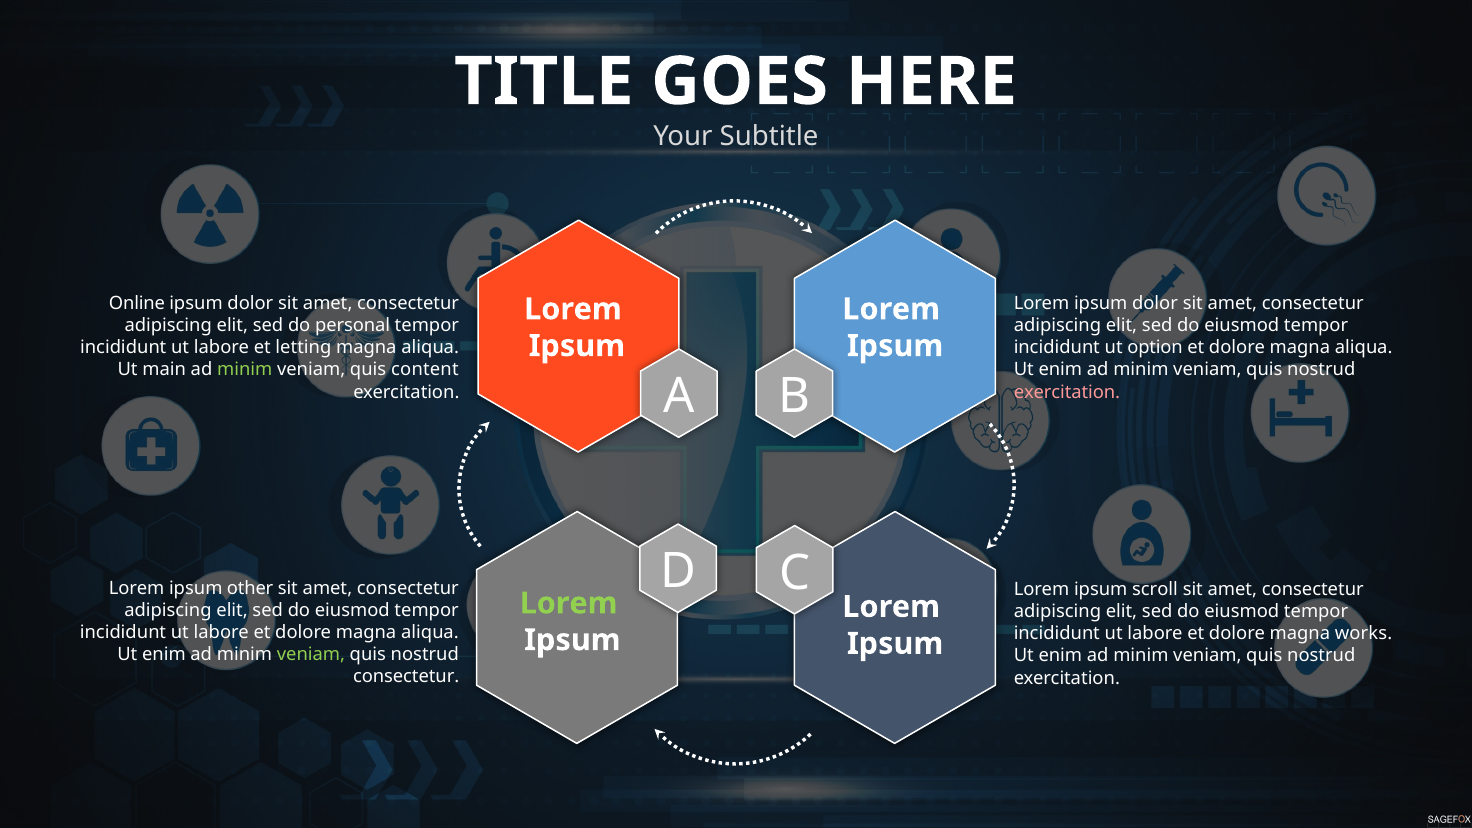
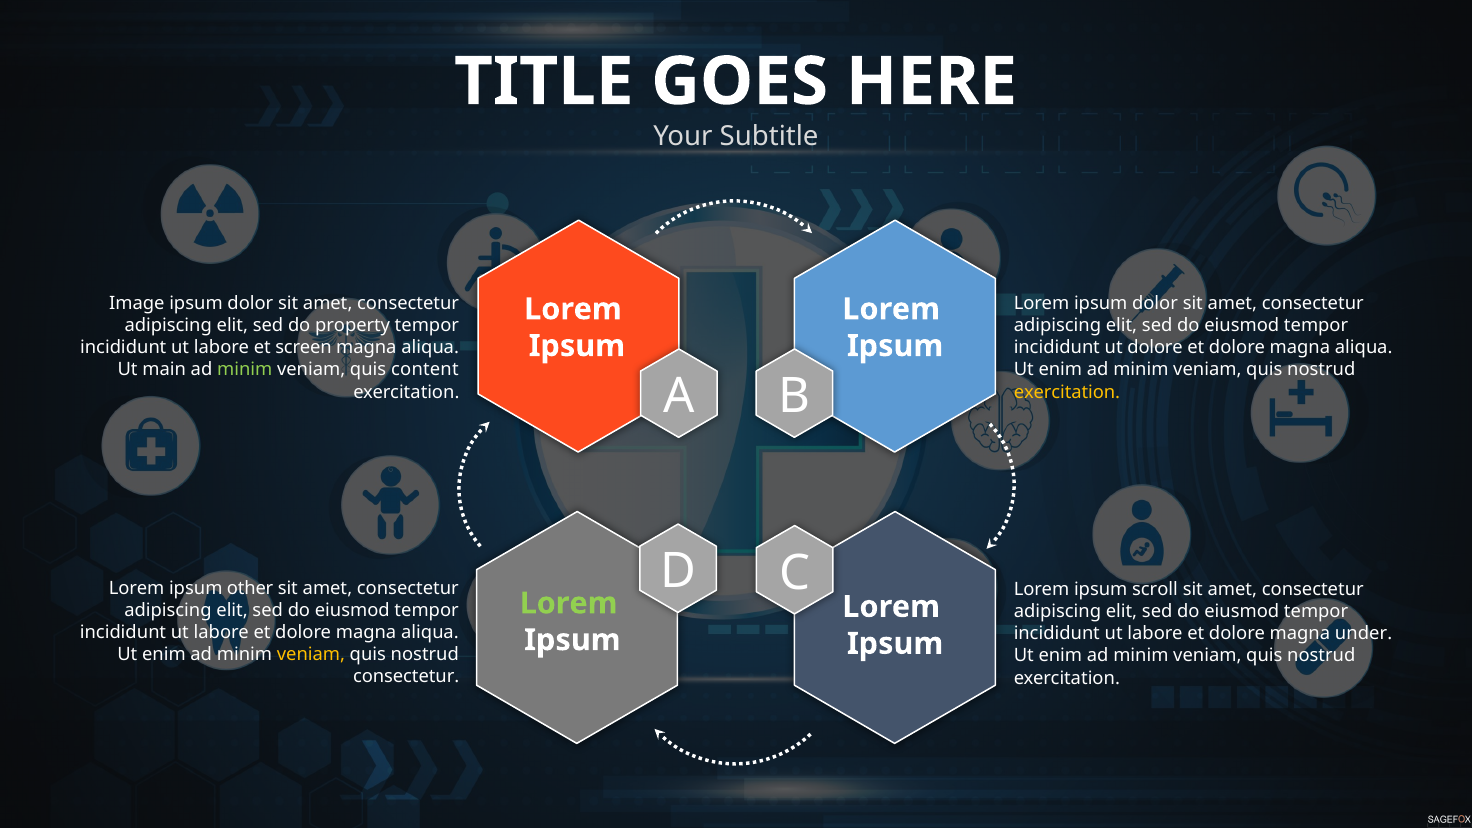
Online: Online -> Image (137, 304)
personal: personal -> property (353, 326)
letting: letting -> screen (304, 348)
ut option: option -> dolore (1155, 348)
exercitation colour: pink -> yellow (1067, 392)
works: works -> under (1364, 634)
veniam colour: light green -> yellow (311, 654)
